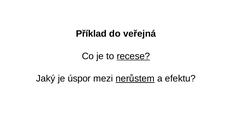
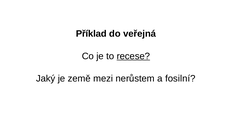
úspor: úspor -> země (79, 79)
nerůstem underline: present -> none (135, 79)
efektu: efektu -> fosilní (180, 79)
